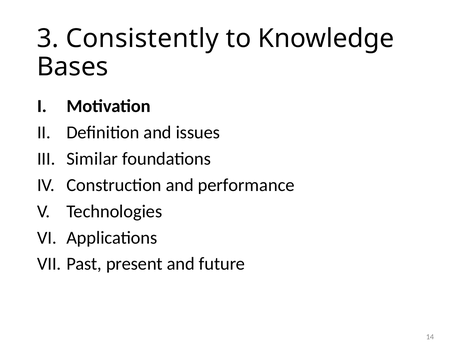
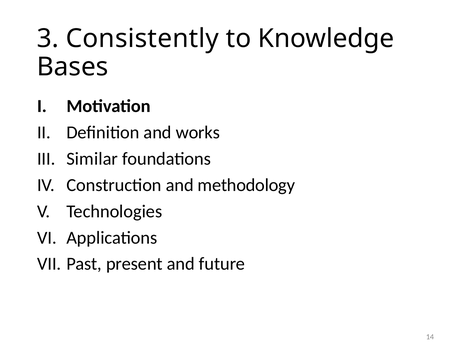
issues: issues -> works (198, 132)
performance: performance -> methodology (246, 185)
